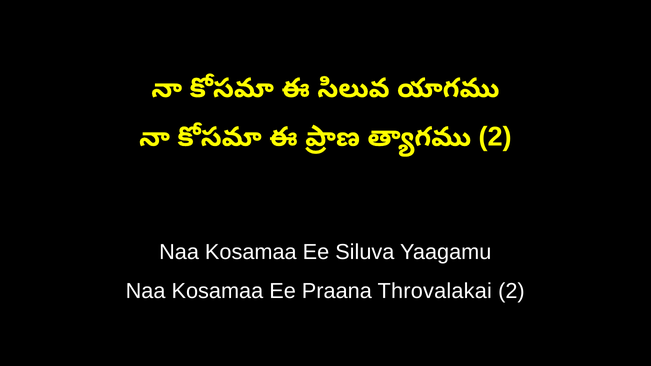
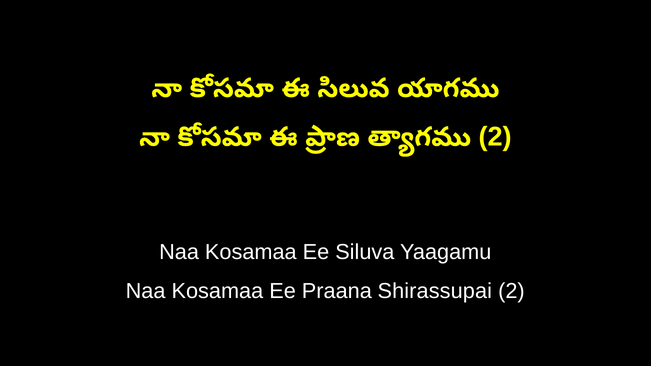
Throvalakai: Throvalakai -> Shirassupai (435, 291)
